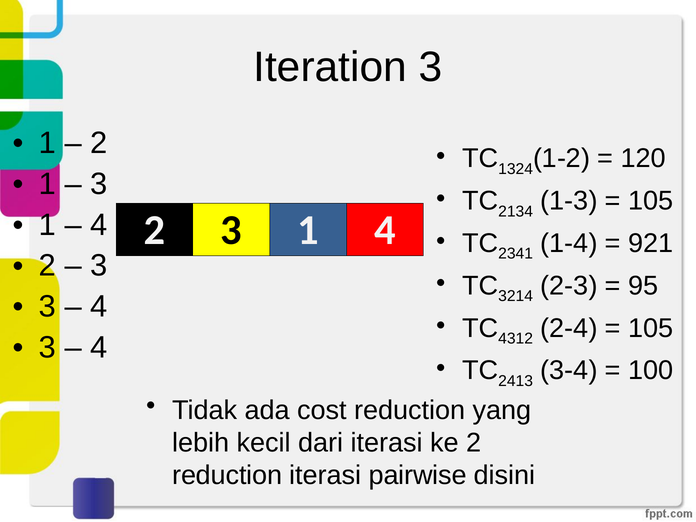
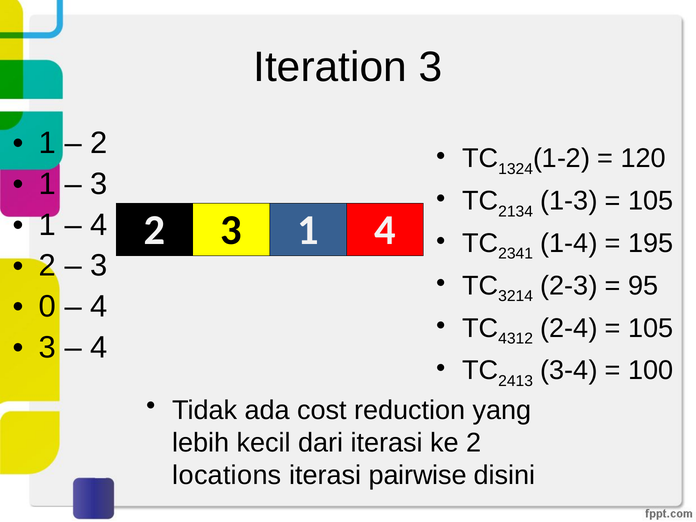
921: 921 -> 195 (651, 243)
3: 3 -> 0 (47, 307)
reduction: reduction -> locations (227, 475)
